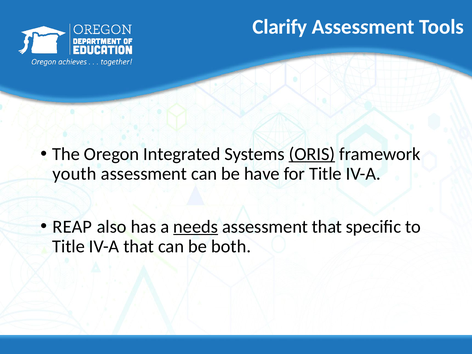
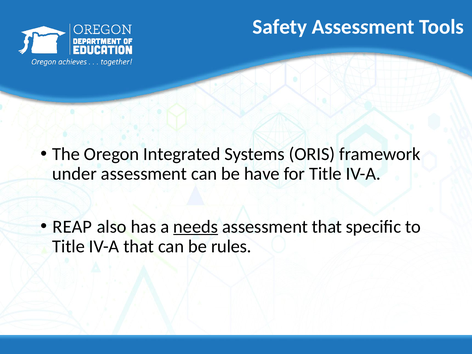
Clarify: Clarify -> Safety (280, 27)
ORIS underline: present -> none (312, 154)
youth: youth -> under (75, 174)
both: both -> rules (231, 246)
